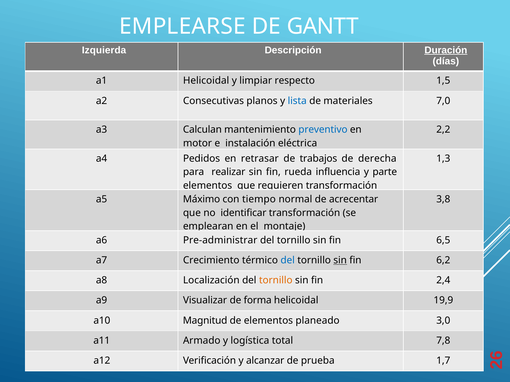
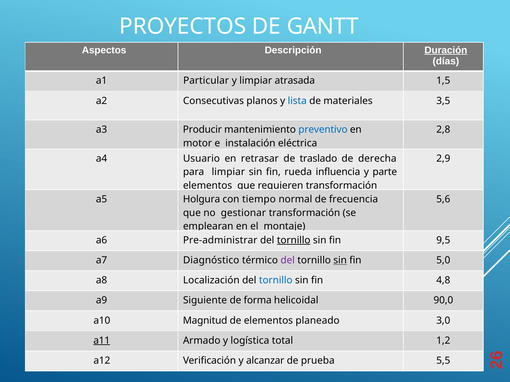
EMPLEARSE: EMPLEARSE -> PROYECTOS (183, 26)
Izquierda: Izquierda -> Aspectos (104, 50)
a1 Helicoidal: Helicoidal -> Particular (206, 81)
respecto: respecto -> atrasada (295, 81)
7,0: 7,0 -> 3,5 (443, 101)
Calculan: Calculan -> Producir (202, 130)
2,2: 2,2 -> 2,8 (443, 130)
Pedidos: Pedidos -> Usuario (201, 159)
trabajos: trabajos -> traslado (318, 159)
1,3: 1,3 -> 2,9 (443, 159)
para realizar: realizar -> limpiar (228, 172)
Máximo: Máximo -> Holgura (202, 200)
acrecentar: acrecentar -> frecuencia (354, 200)
3,8: 3,8 -> 5,6 (443, 200)
identificar: identificar -> gestionar (243, 213)
tornillo underline: none -> present (294, 240)
6,5: 6,5 -> 9,5 (443, 240)
Crecimiento: Crecimiento -> Diagnóstico (211, 261)
del colour: blue -> purple (288, 261)
6,2: 6,2 -> 5,0 (443, 261)
tornillo colour: orange -> blue (276, 281)
2,4: 2,4 -> 4,8 (443, 281)
Visualizar: Visualizar -> Siguiente (205, 301)
19,9: 19,9 -> 90,0 (443, 301)
a11 underline: none -> present (102, 341)
7,8: 7,8 -> 1,2 (443, 341)
1,7: 1,7 -> 5,5 (443, 361)
